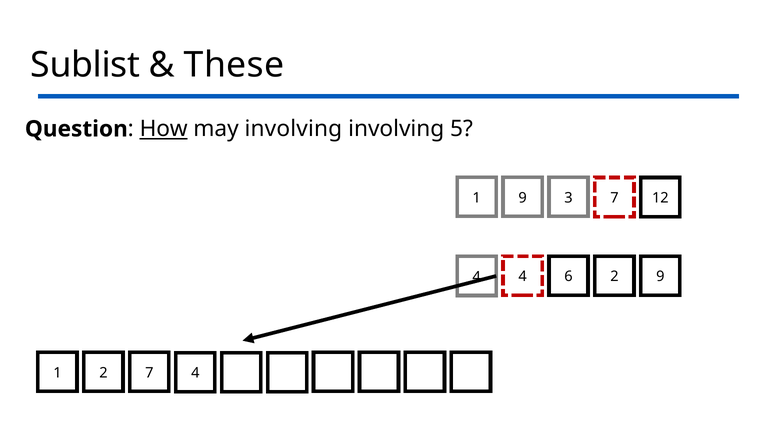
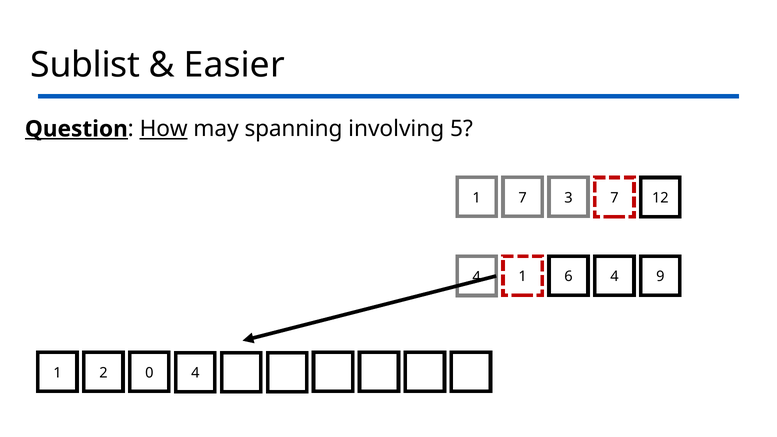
These: These -> Easier (234, 65)
Question underline: none -> present (76, 129)
may involving: involving -> spanning (294, 129)
1 9: 9 -> 7 (523, 198)
4: 4 -> 1 (523, 277)
6 2: 2 -> 4 (614, 277)
2 7: 7 -> 0 (149, 373)
